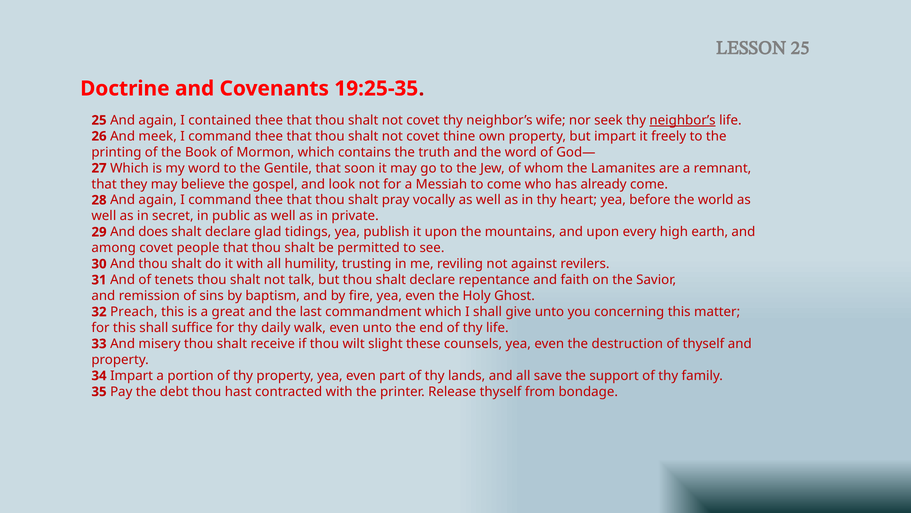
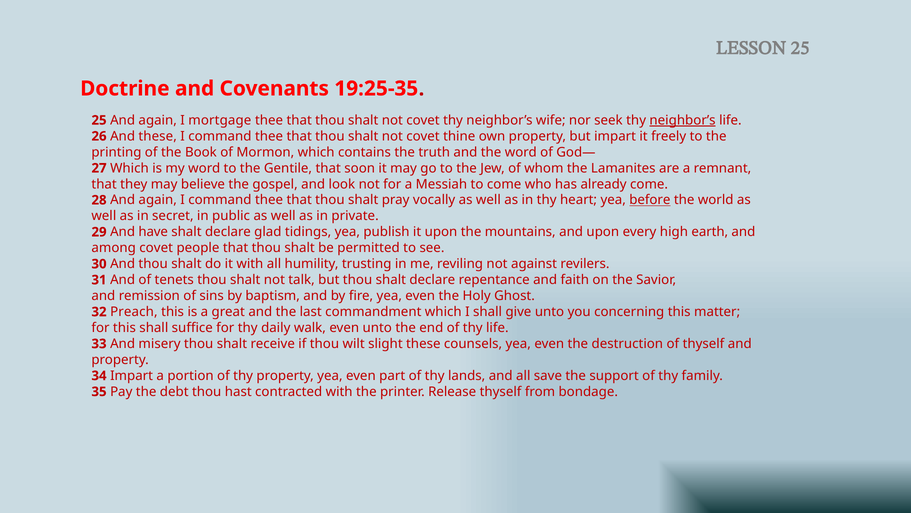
contained: contained -> mortgage (220, 120)
And meek: meek -> these (158, 136)
before underline: none -> present (650, 200)
does: does -> have (153, 232)
